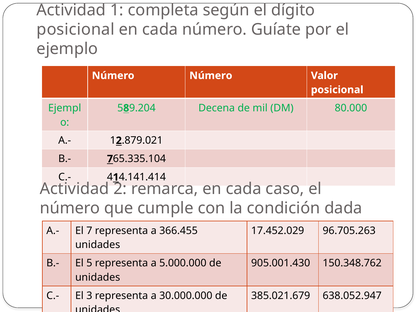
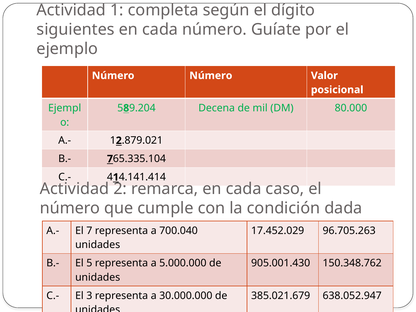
posicional: posicional -> siguientes (76, 30)
366.455: 366.455 -> 700.040 (179, 231)
